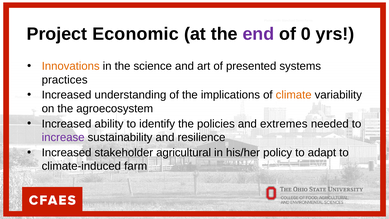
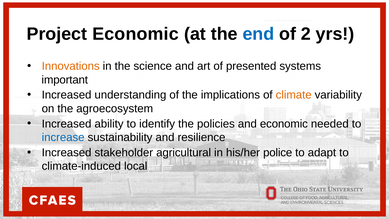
end colour: purple -> blue (258, 34)
0: 0 -> 2 (306, 34)
practices: practices -> important (65, 80)
and extremes: extremes -> economic (284, 124)
increase colour: purple -> blue (63, 137)
policy: policy -> police (278, 153)
farm: farm -> local (136, 166)
